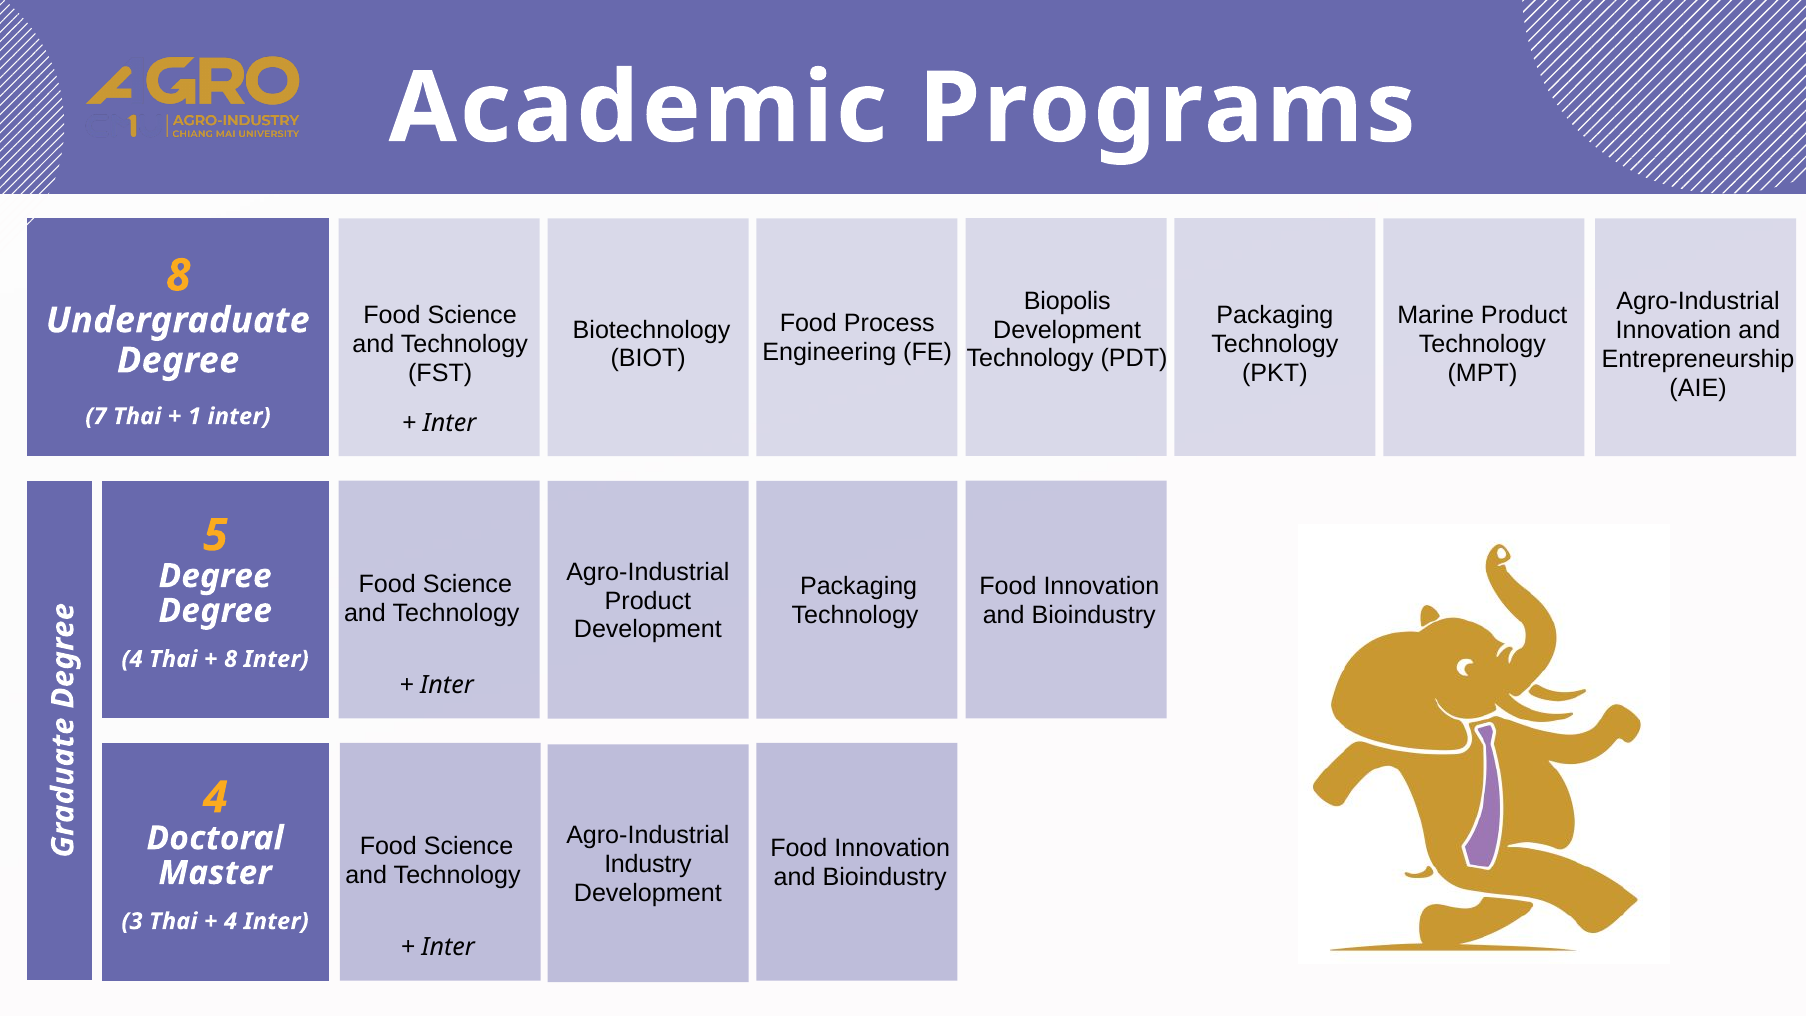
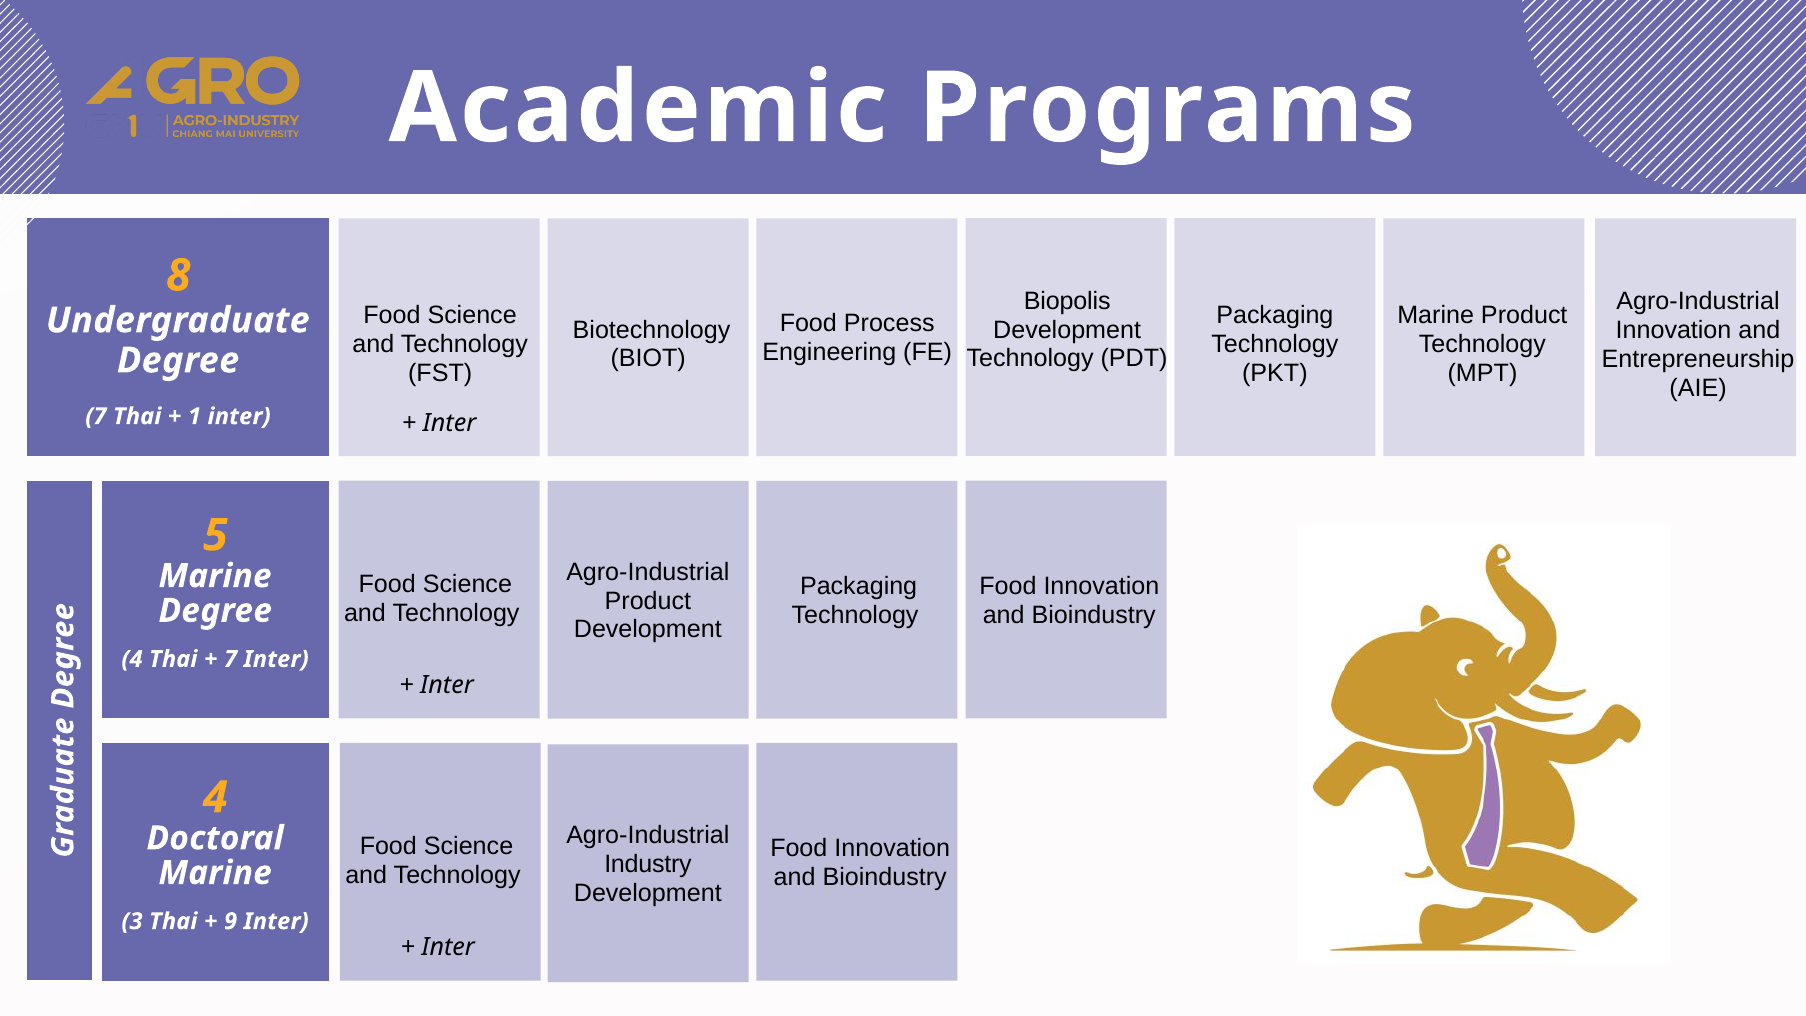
Degree: Degree -> Marine (215, 576)
8: 8 -> 7 (231, 659)
Master: Master -> Marine (215, 873)
4: 4 -> 9 (231, 921)
